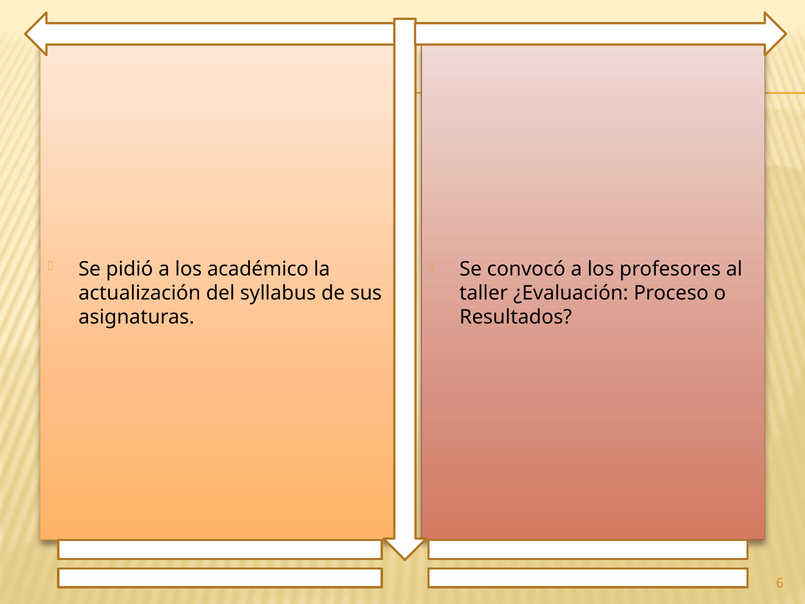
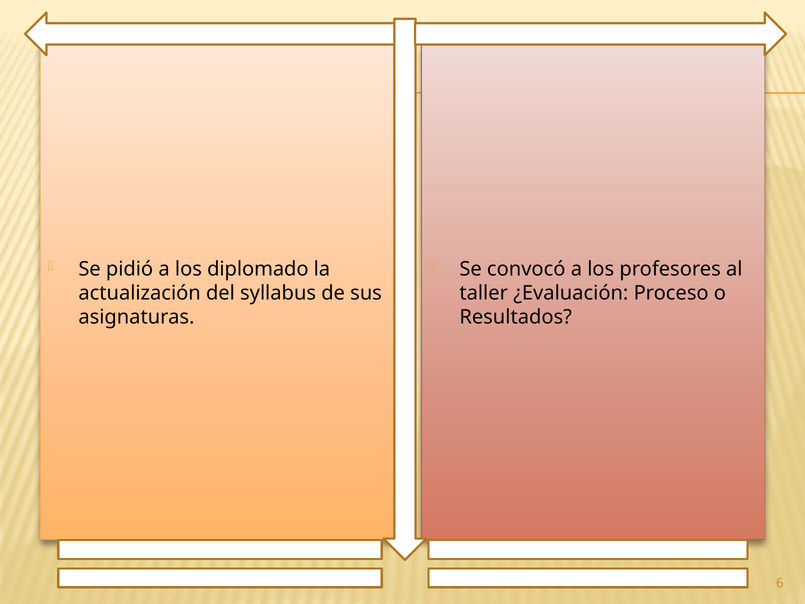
académico: académico -> diplomado (258, 269)
